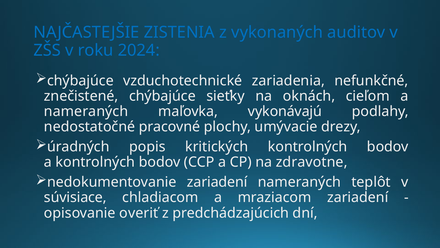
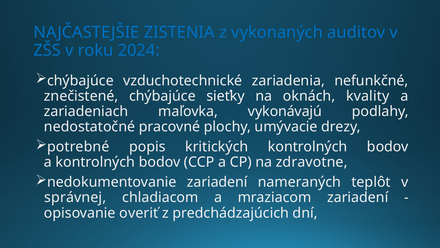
cieľom: cieľom -> kvality (368, 96)
nameraných: nameraných -> zariadeniach (86, 111)
úradných: úradných -> potrebné (78, 147)
súvisiace: súvisiace -> správnej (75, 197)
